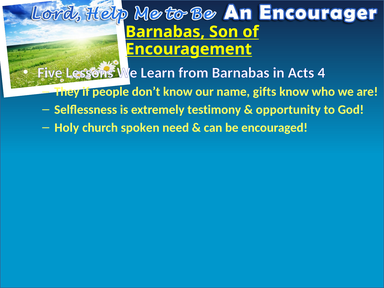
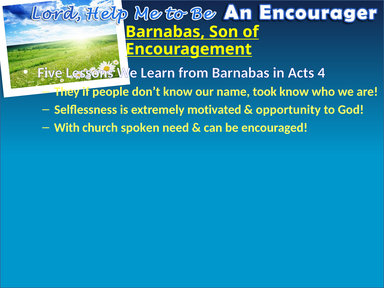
gifts: gifts -> took (265, 92)
testimony: testimony -> motivated (214, 110)
Holy: Holy -> With (67, 128)
